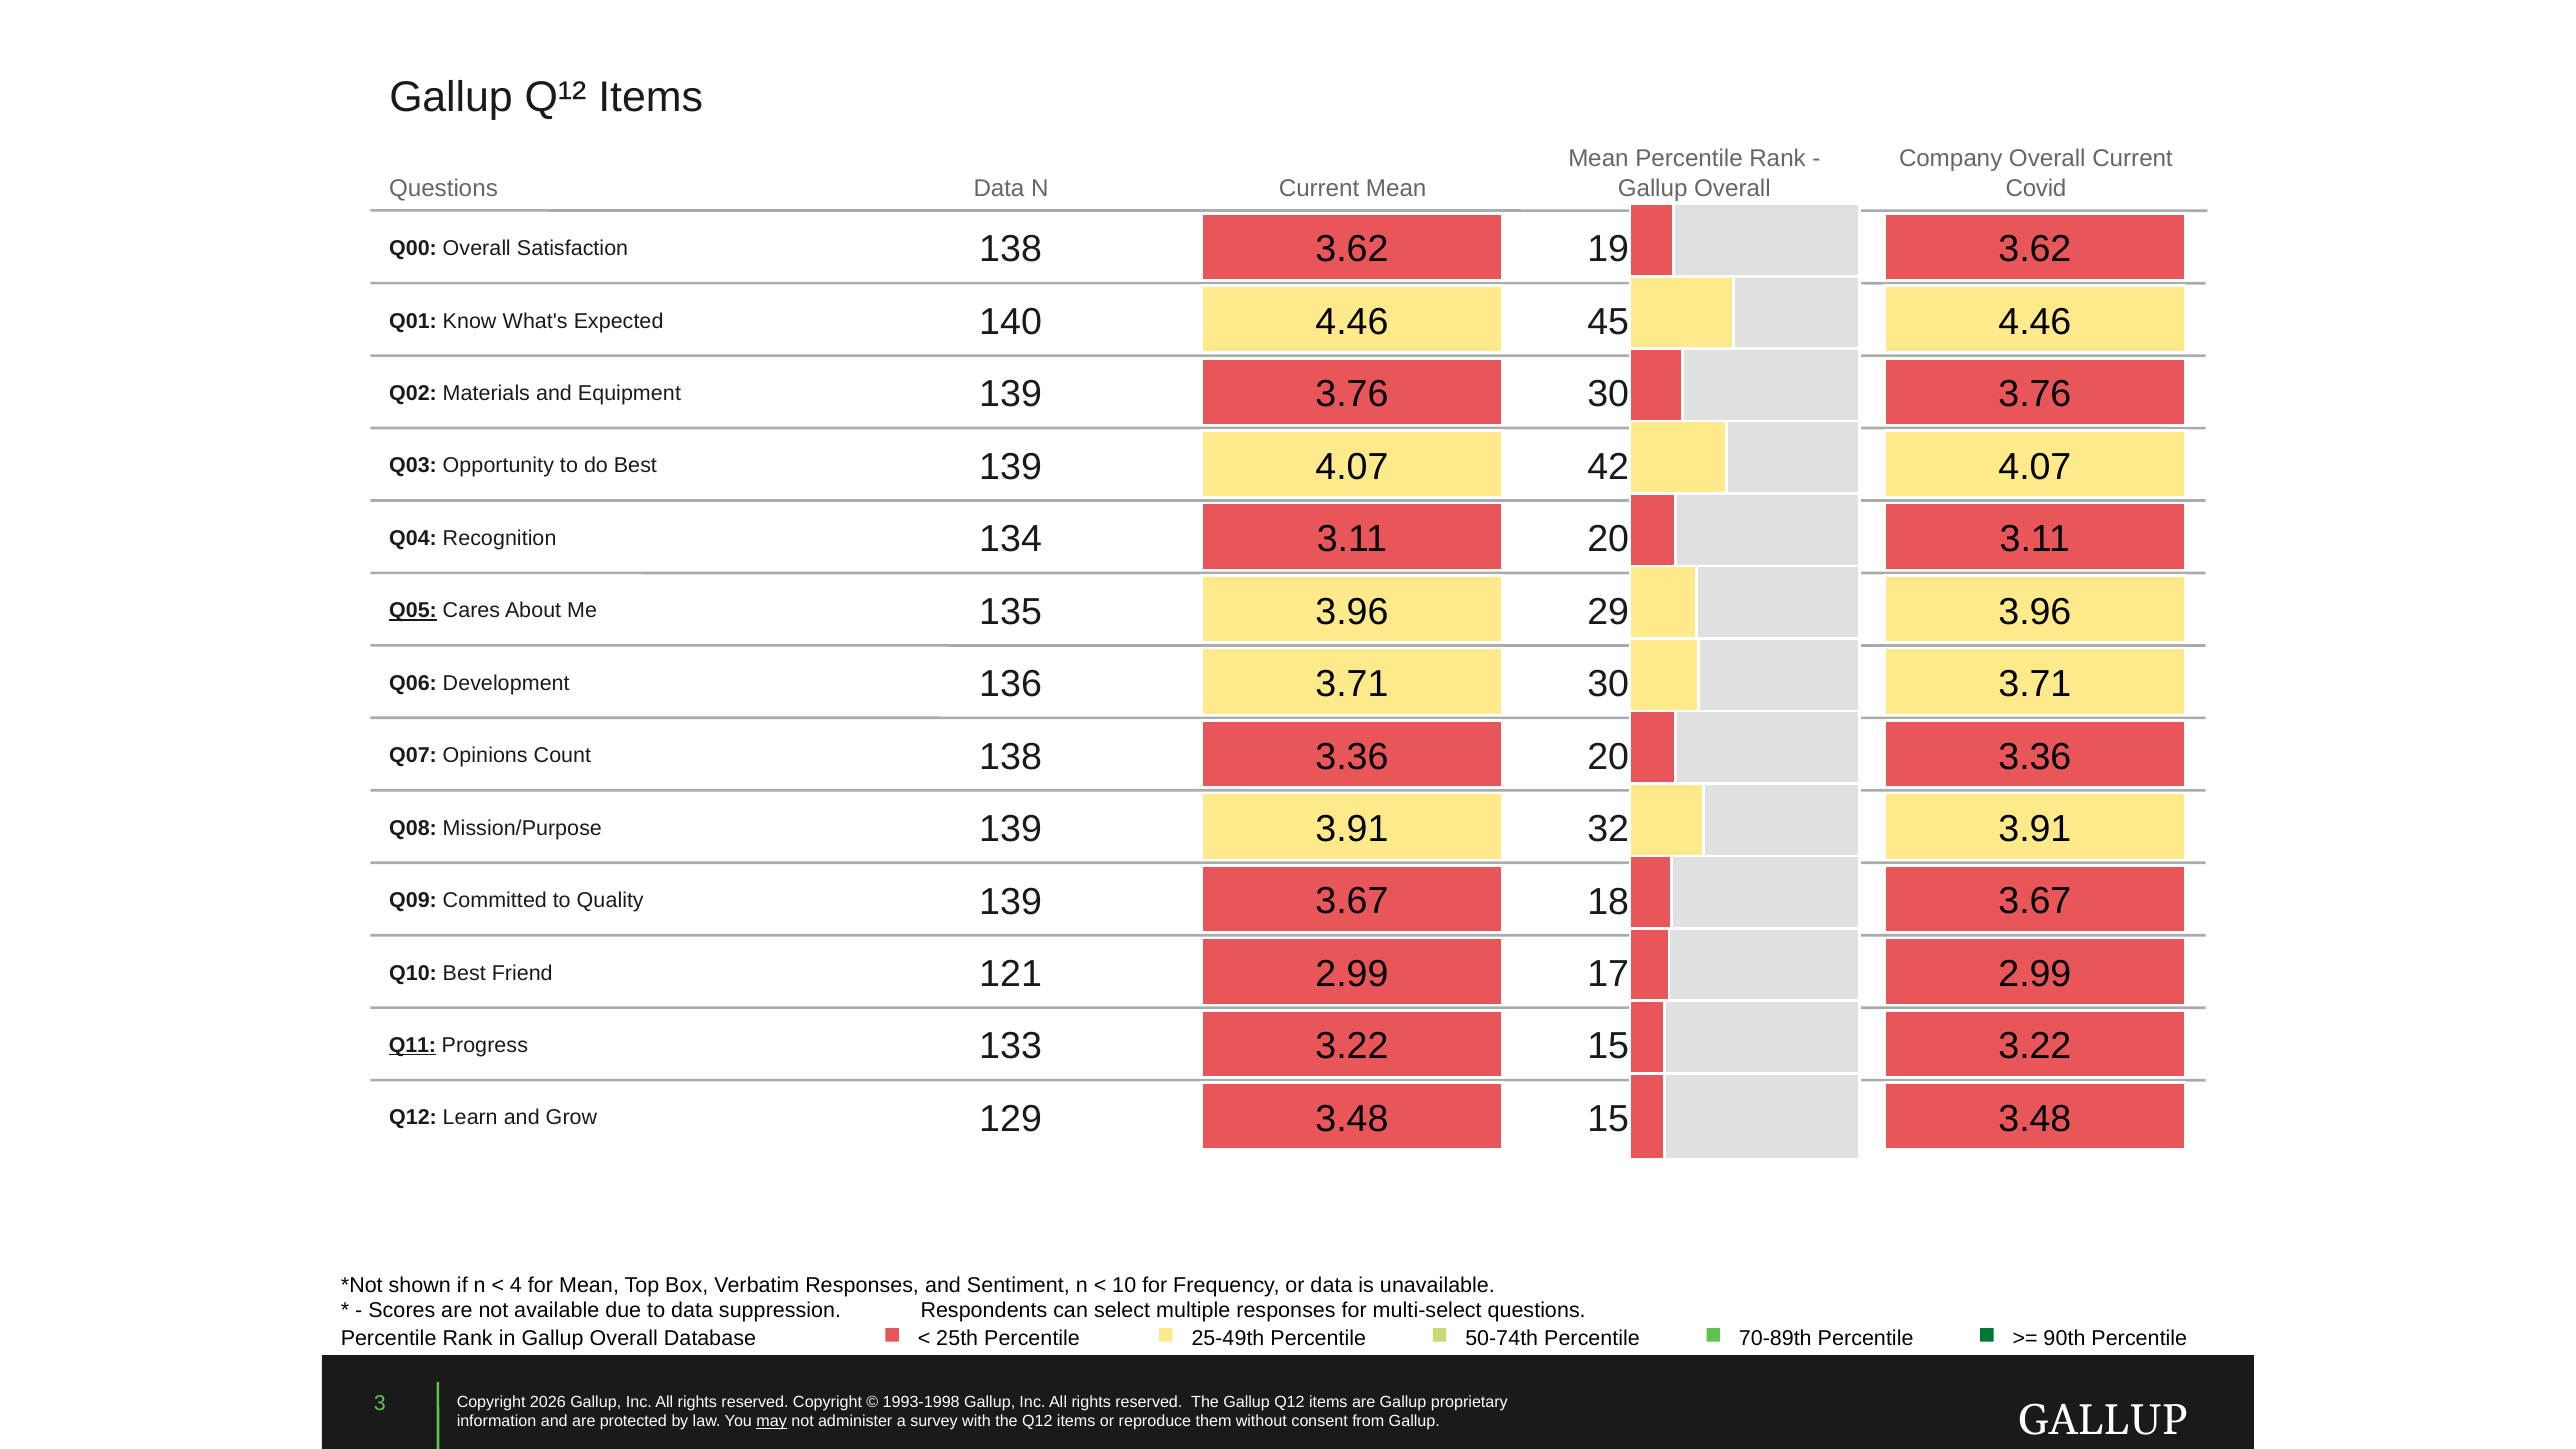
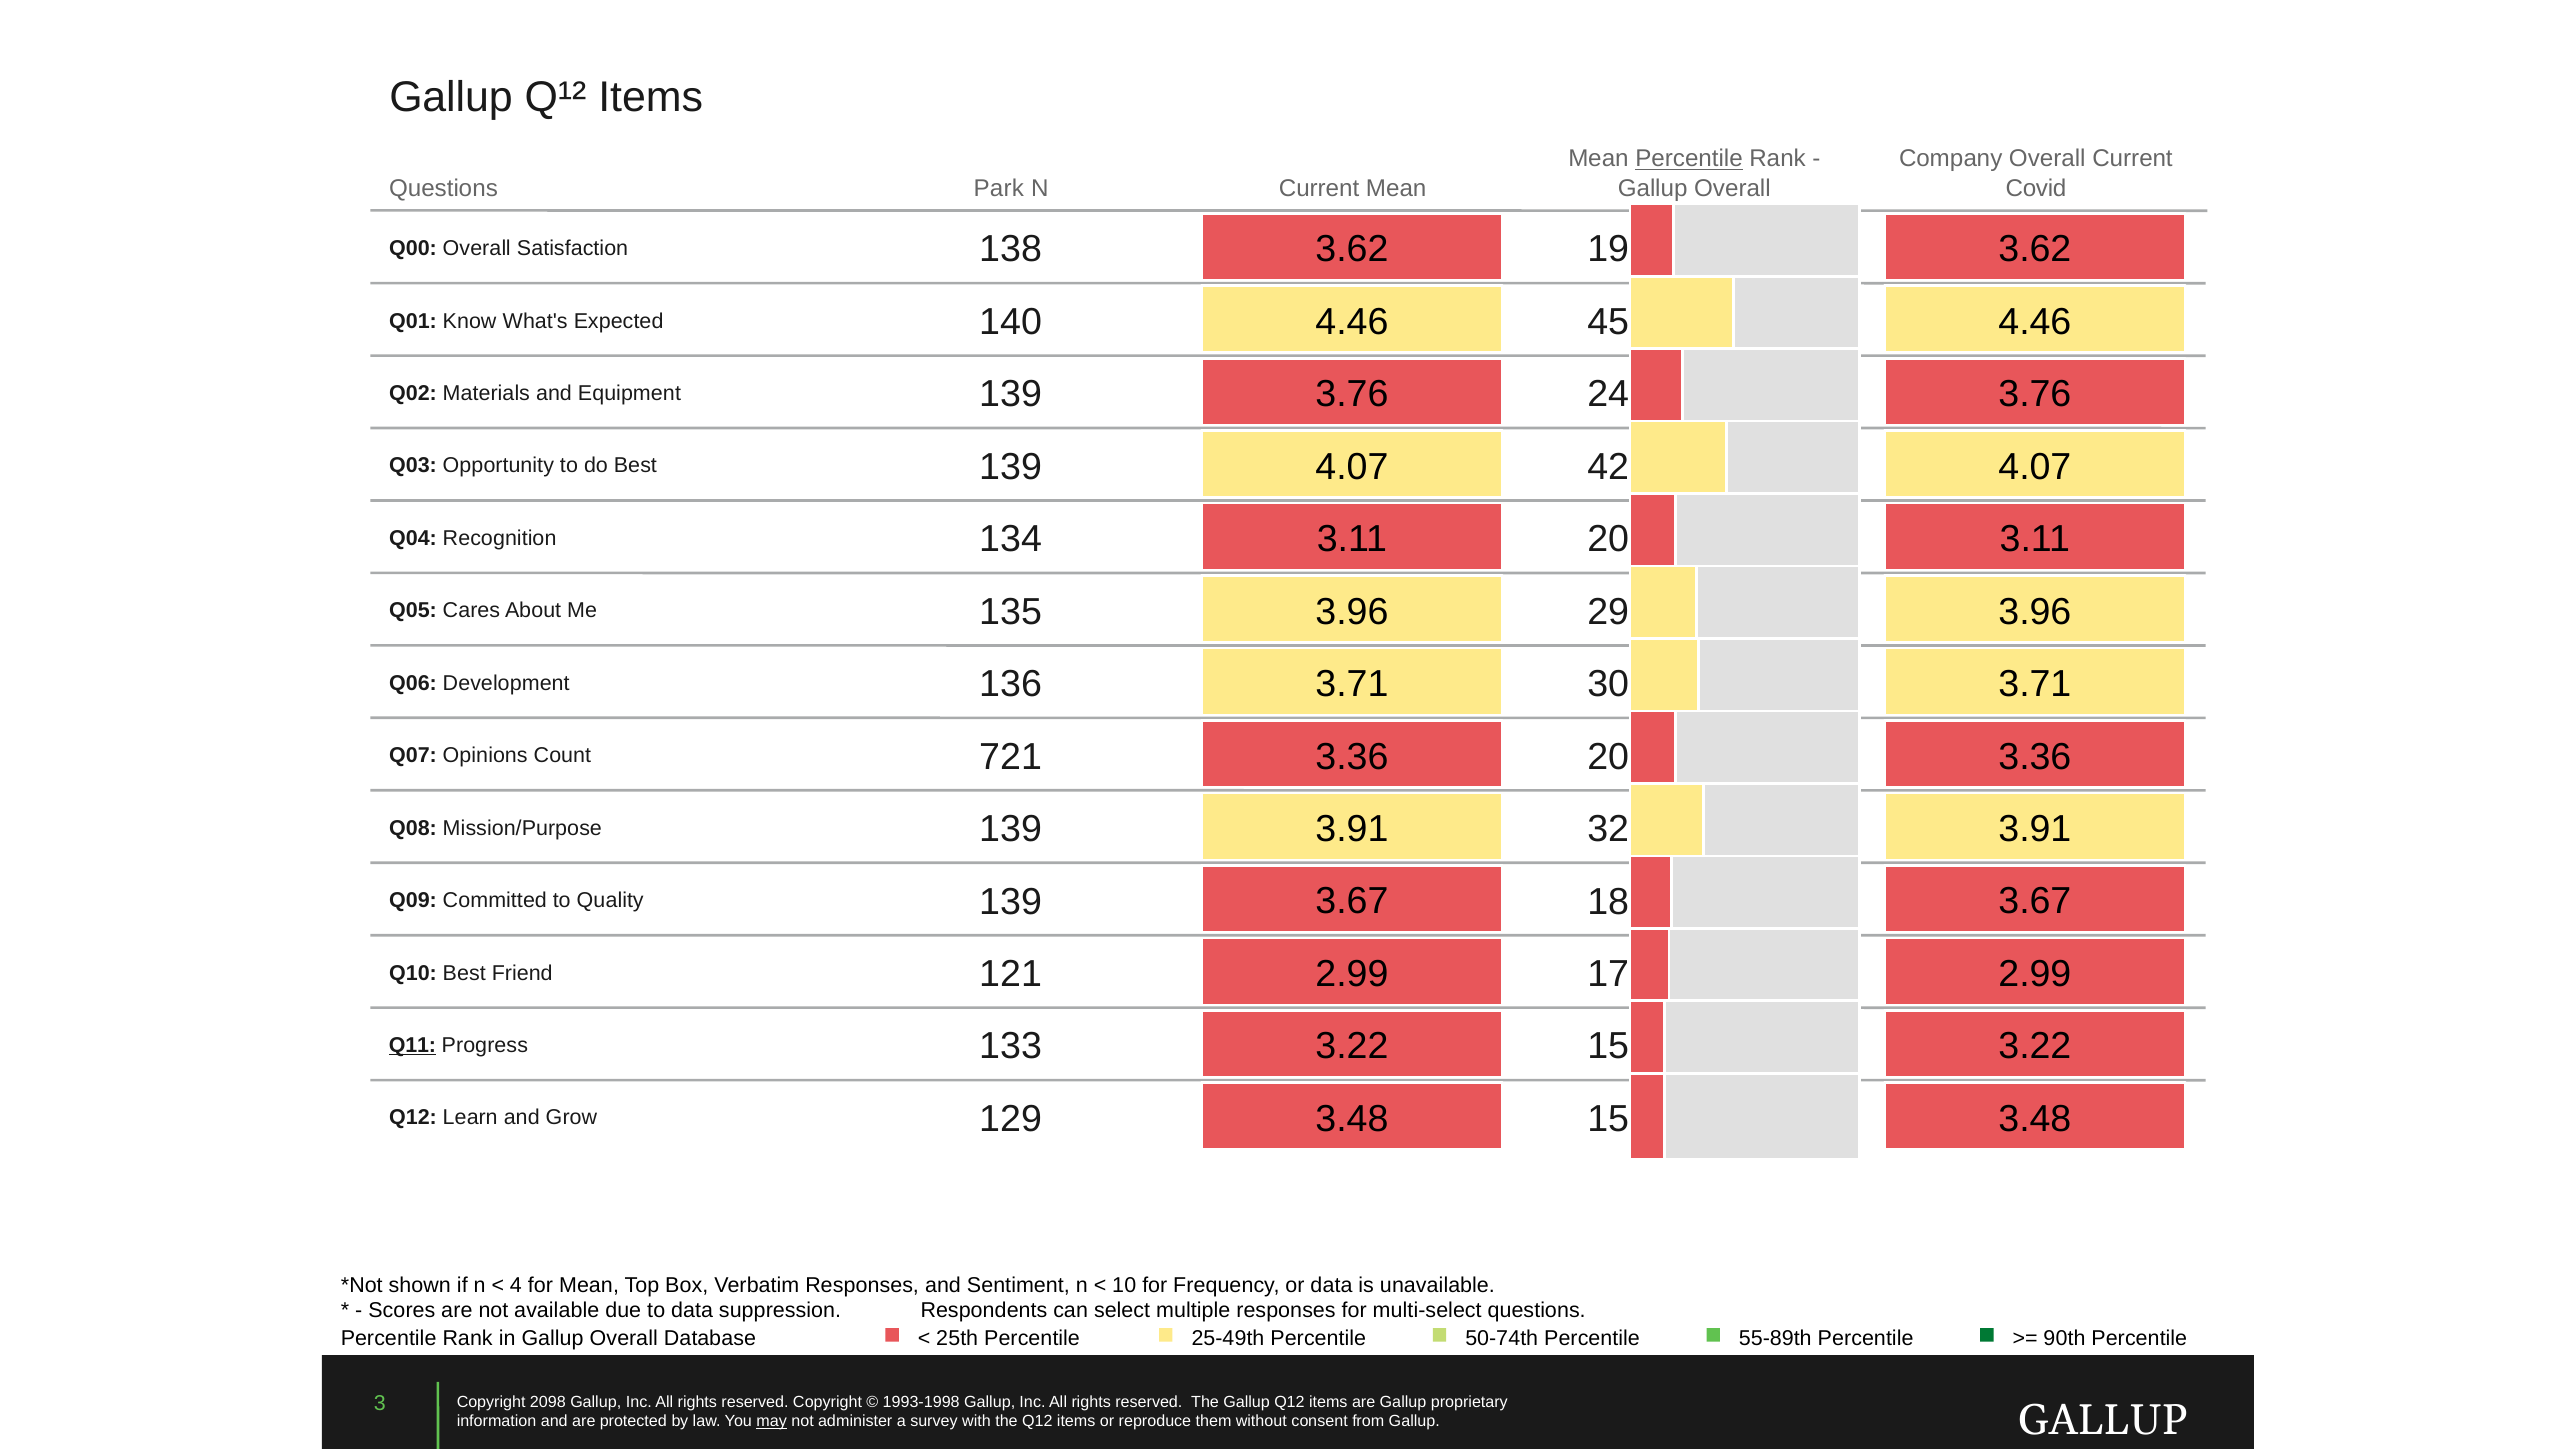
Percentile underline: none -> present (1689, 159)
Questions Data: Data -> Park (999, 188)
3.76 30: 30 -> 24 (1608, 394)
Q05 underline: present -> none (413, 611)
Count 138: 138 -> 721 (1011, 757)
70-89th: 70-89th -> 55-89th (1775, 1339)
2026: 2026 -> 2098 (548, 1402)
